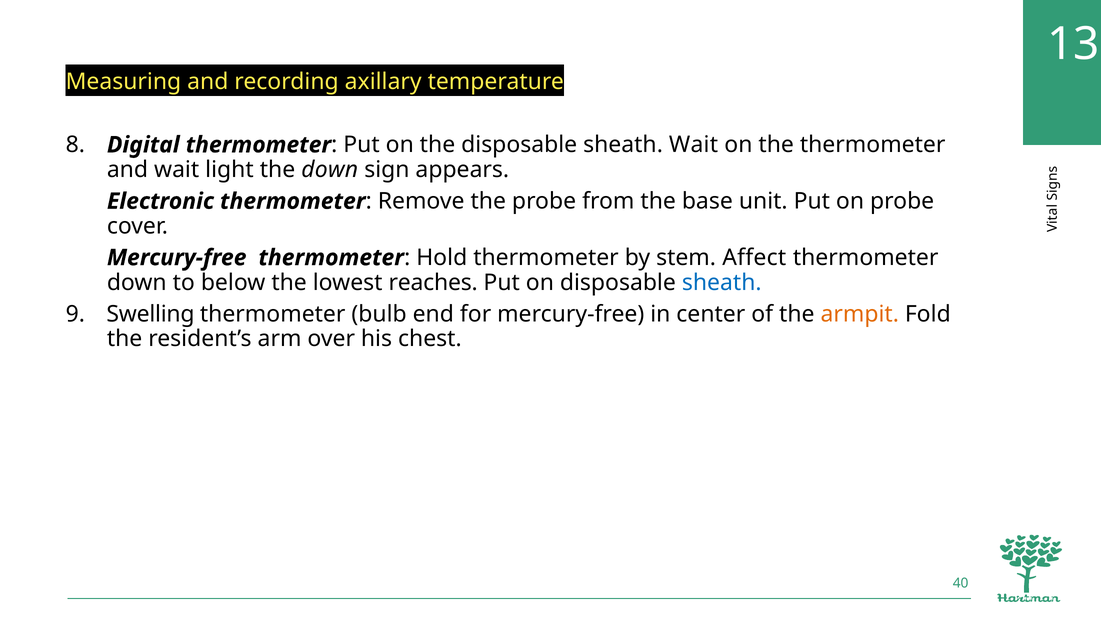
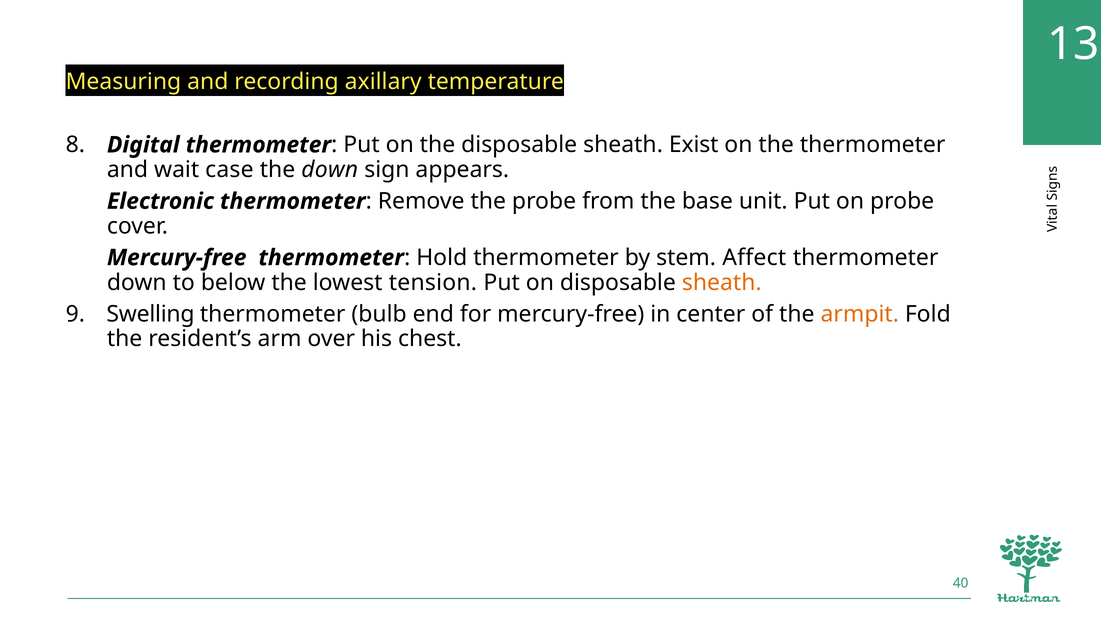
sheath Wait: Wait -> Exist (694, 145)
light: light -> case (229, 170)
reaches: reaches -> tension (433, 283)
sheath colour: blue -> orange (722, 283)
